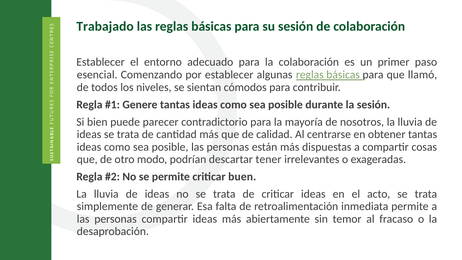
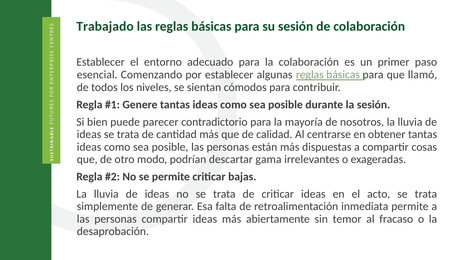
tener: tener -> gama (268, 159)
buen: buen -> bajas (242, 177)
